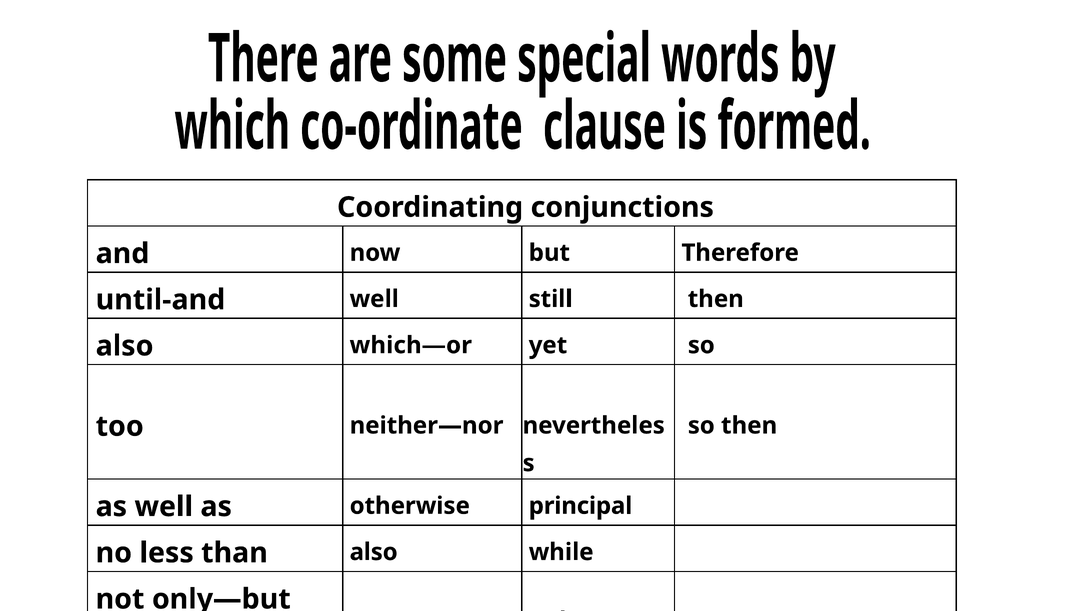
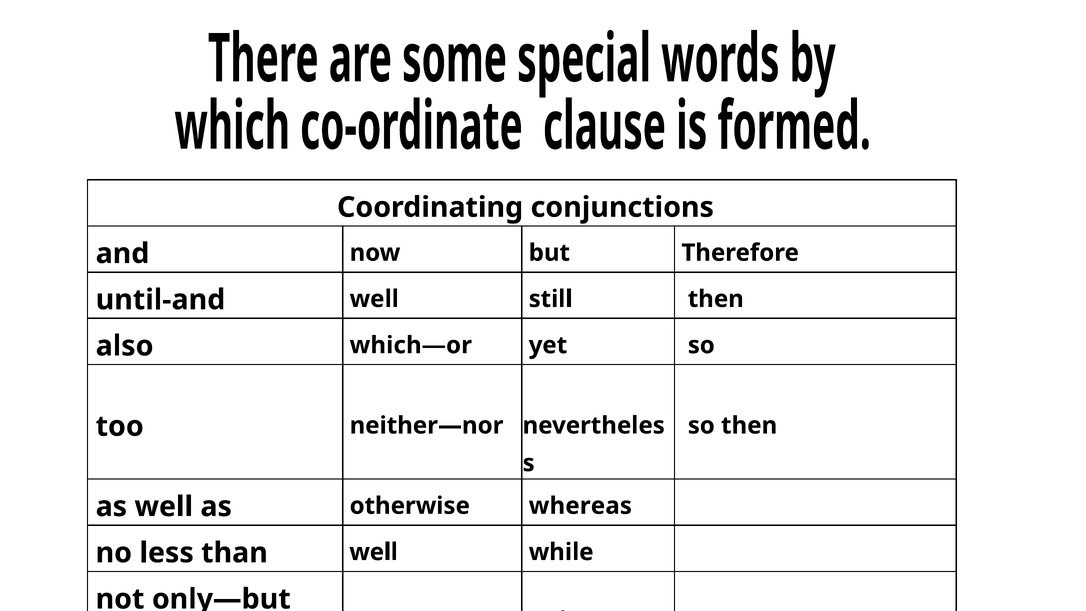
principal: principal -> whereas (580, 506)
than also: also -> well (374, 552)
